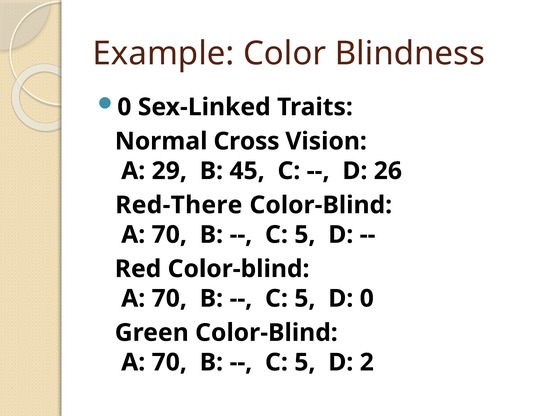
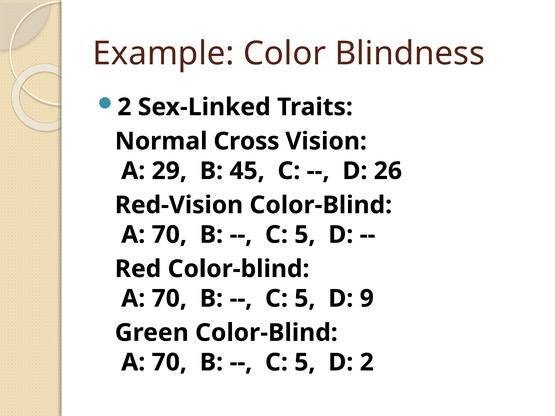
0: 0 -> 2 (124, 107)
Red-There: Red-There -> Red-Vision (179, 205)
D 0: 0 -> 9 (367, 299)
